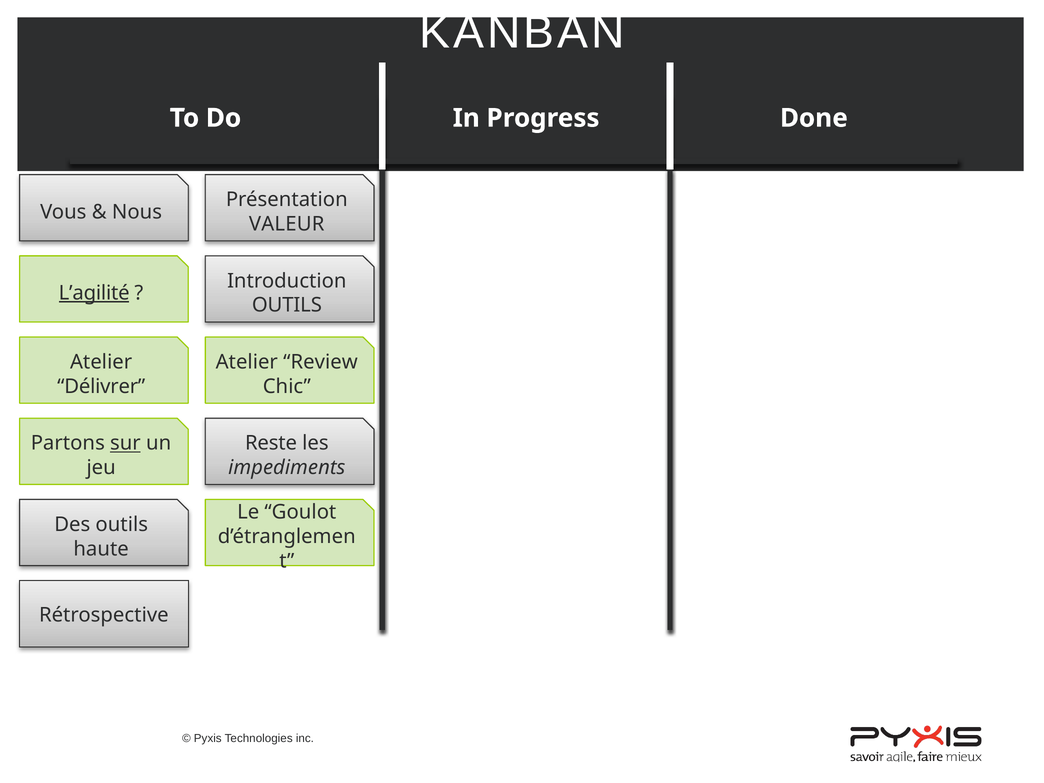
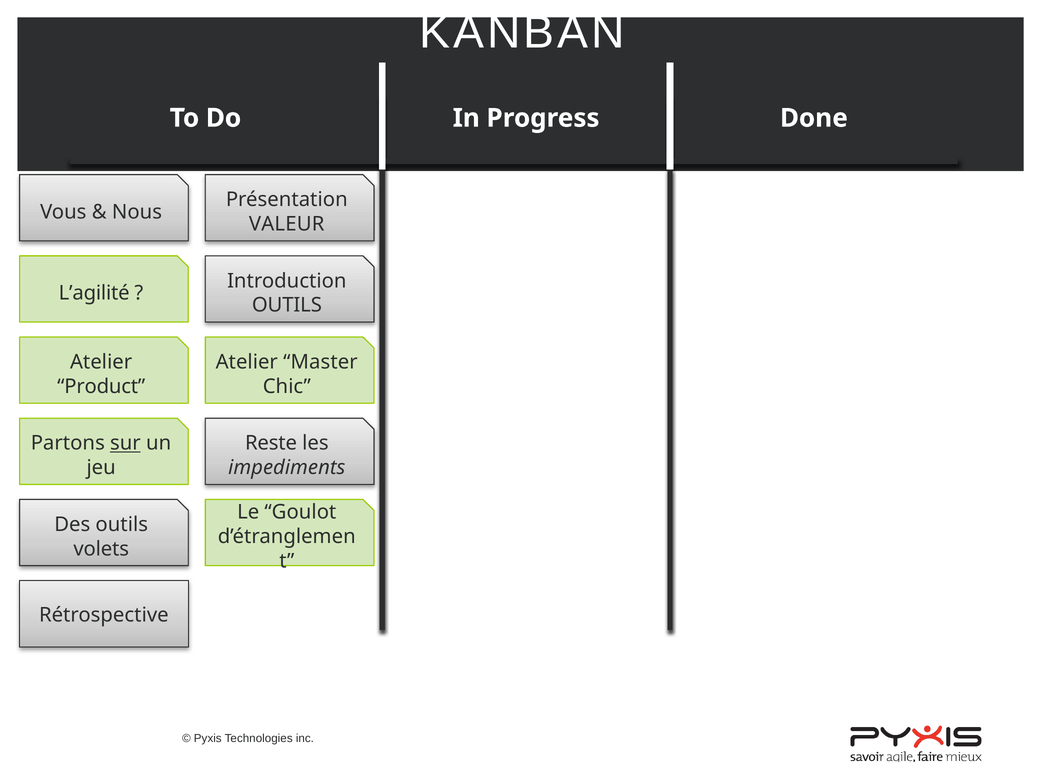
L’agilité underline: present -> none (94, 293)
Review: Review -> Master (320, 362)
Délivrer: Délivrer -> Product (101, 386)
haute: haute -> volets (101, 549)
